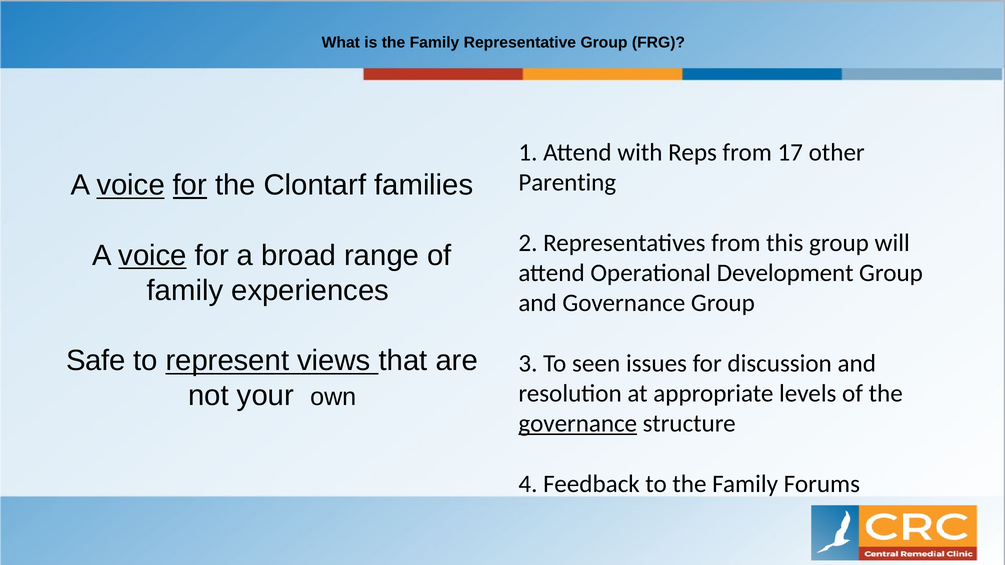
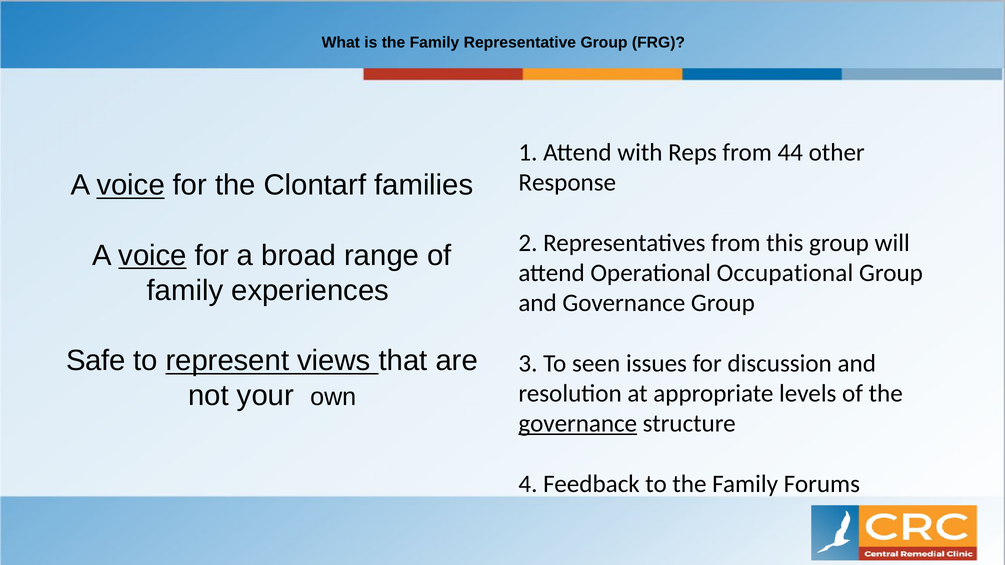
17: 17 -> 44 (790, 153)
for underline: present -> none (190, 185)
Parenting: Parenting -> Response (567, 183)
Development: Development -> Occupational (785, 273)
